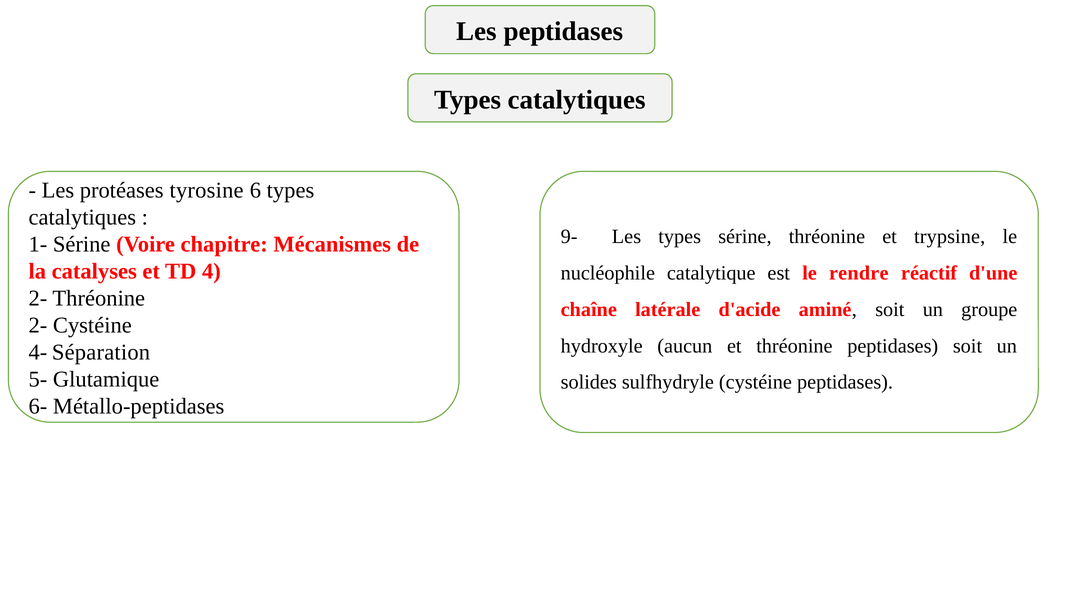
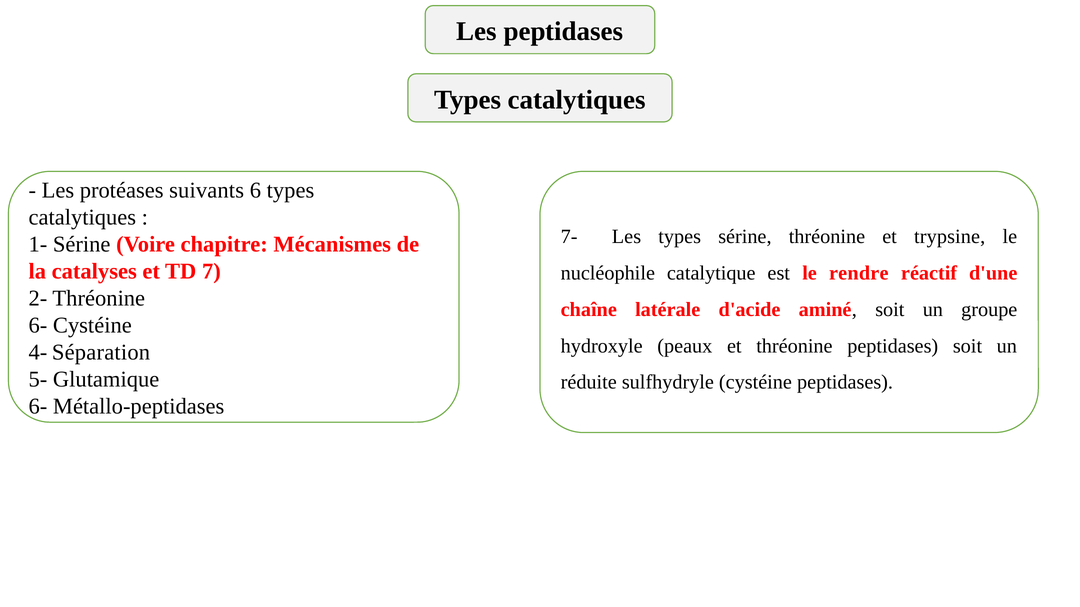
tyrosine: tyrosine -> suivants (207, 191)
9-: 9- -> 7- (569, 237)
4: 4 -> 7 (211, 272)
2-: 2- -> 6- (38, 326)
aucun: aucun -> peaux (685, 346)
solides: solides -> réduite (589, 383)
